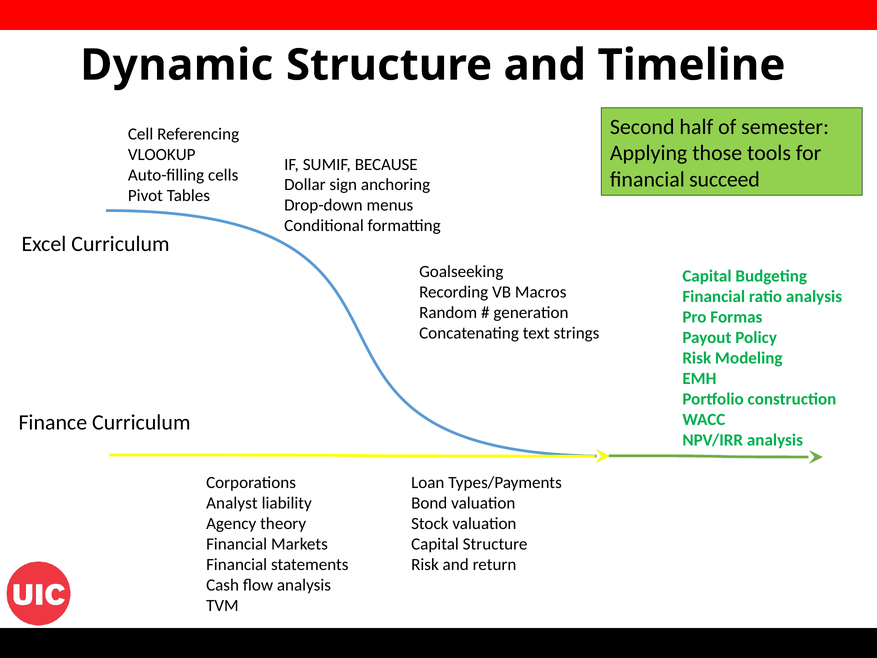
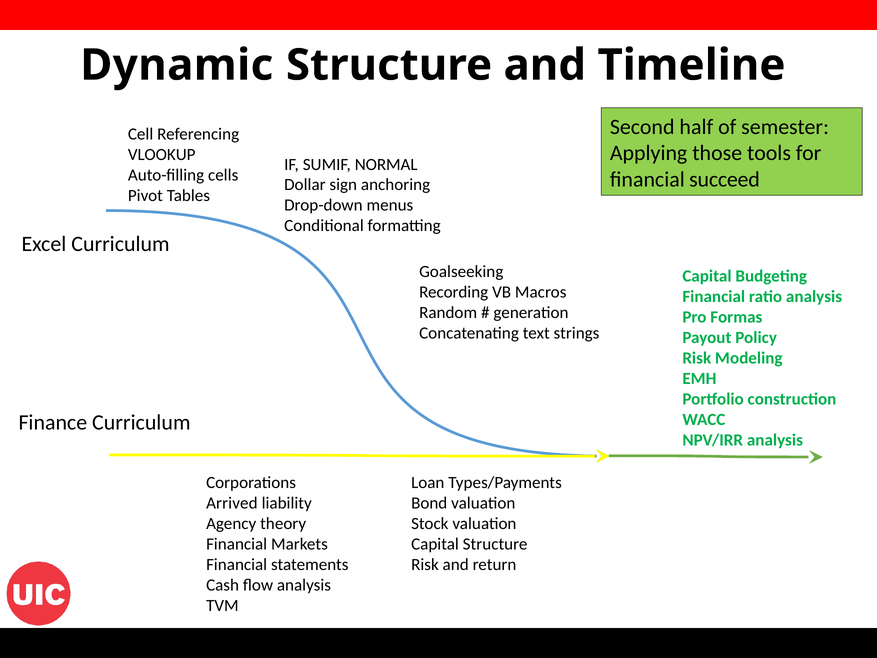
BECAUSE: BECAUSE -> NORMAL (386, 164)
Analyst: Analyst -> Arrived (232, 503)
